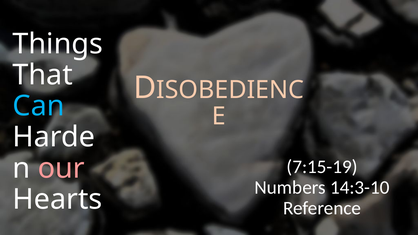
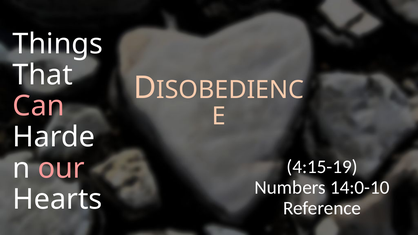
Can colour: light blue -> pink (39, 106)
7:15-19: 7:15-19 -> 4:15-19 (322, 167)
14:3-10: 14:3-10 -> 14:0-10 (360, 188)
